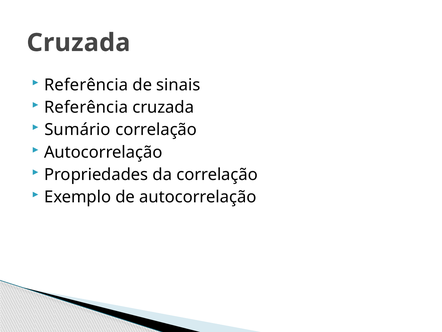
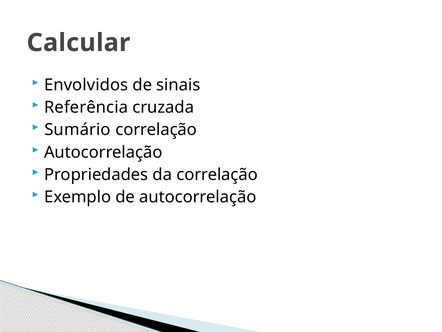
Cruzada: Cruzada -> Calcular (78, 43)
Referência: Referência -> Envolvidos (86, 85)
